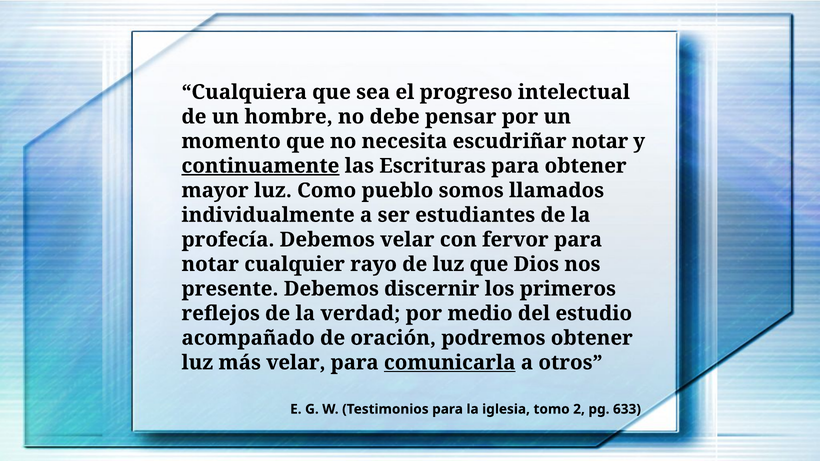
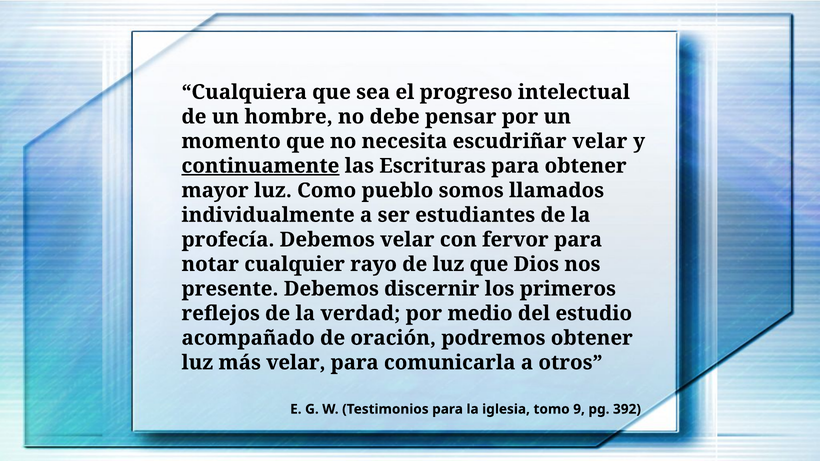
escudriñar notar: notar -> velar (600, 141)
comunicarla underline: present -> none (450, 363)
2: 2 -> 9 (579, 409)
633: 633 -> 392 (627, 409)
